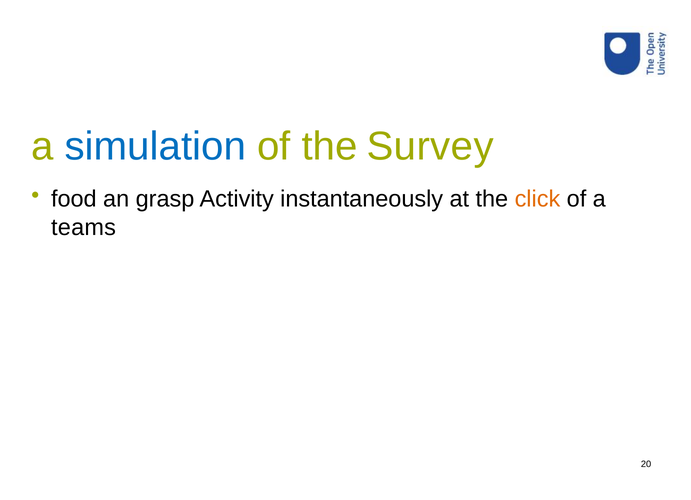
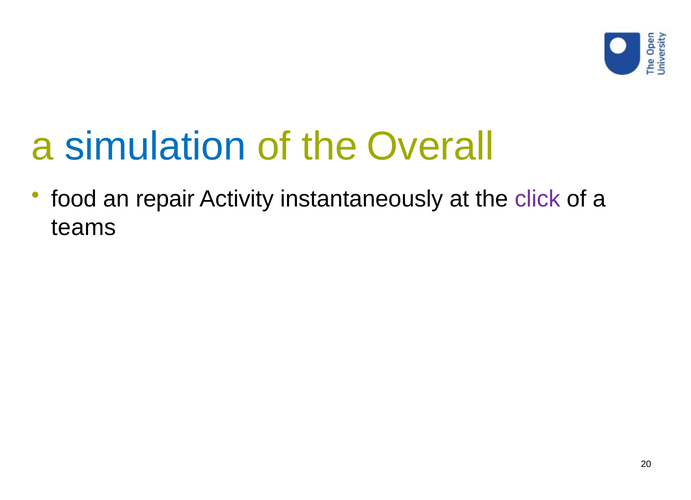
Survey: Survey -> Overall (430, 146)
grasp: grasp -> repair (165, 199)
click colour: orange -> purple (537, 199)
